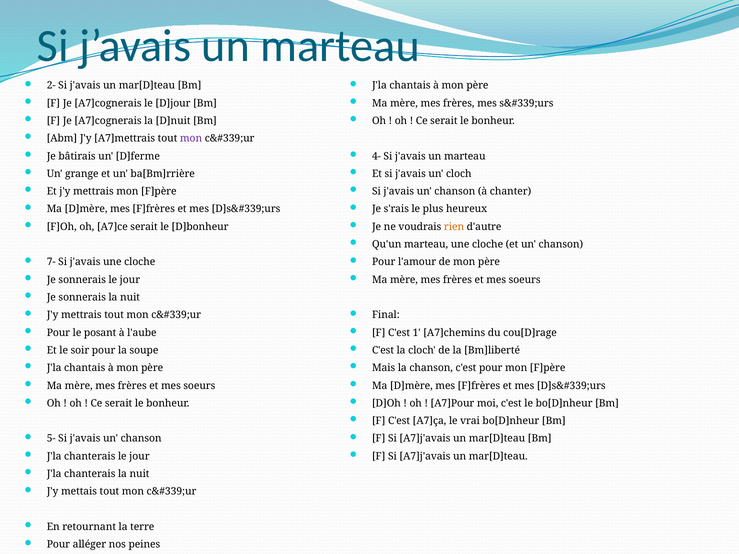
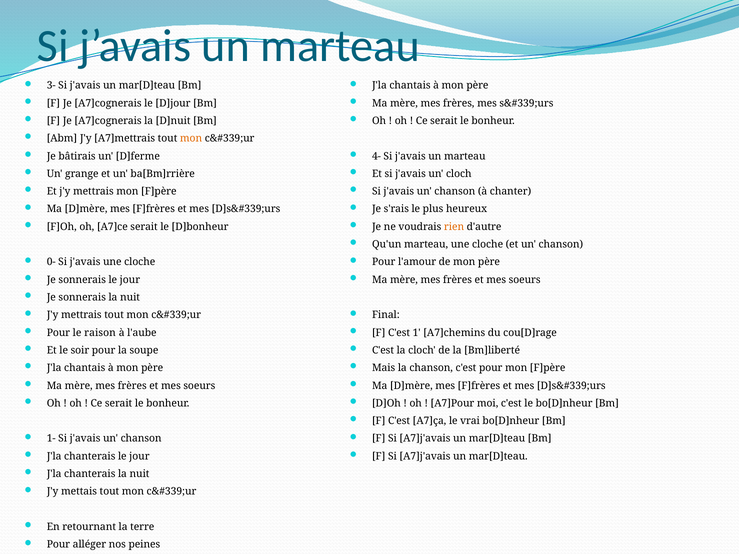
2-: 2- -> 3- (51, 86)
mon colour: purple -> orange (191, 139)
7-: 7- -> 0- (51, 262)
posant: posant -> raison (100, 333)
5-: 5- -> 1- (51, 439)
